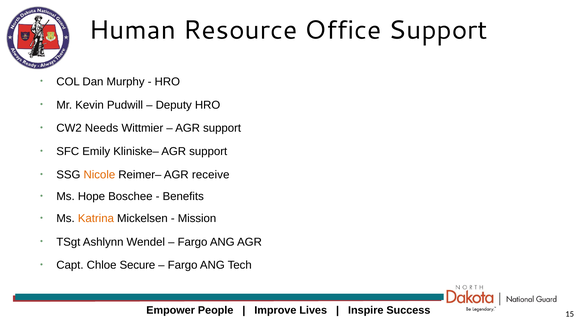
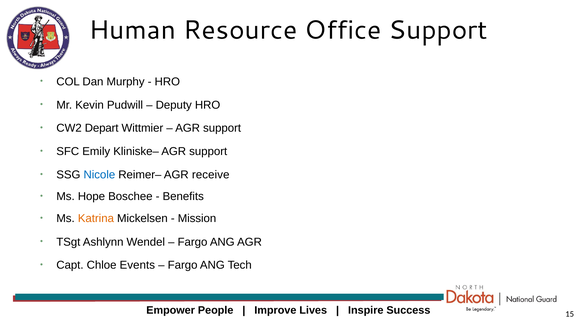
Needs: Needs -> Depart (102, 128)
Nicole colour: orange -> blue (99, 175)
Secure: Secure -> Events (137, 266)
